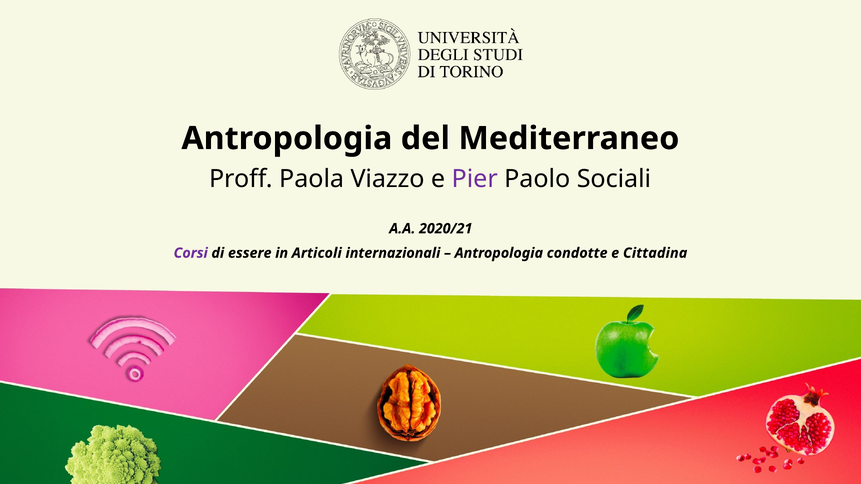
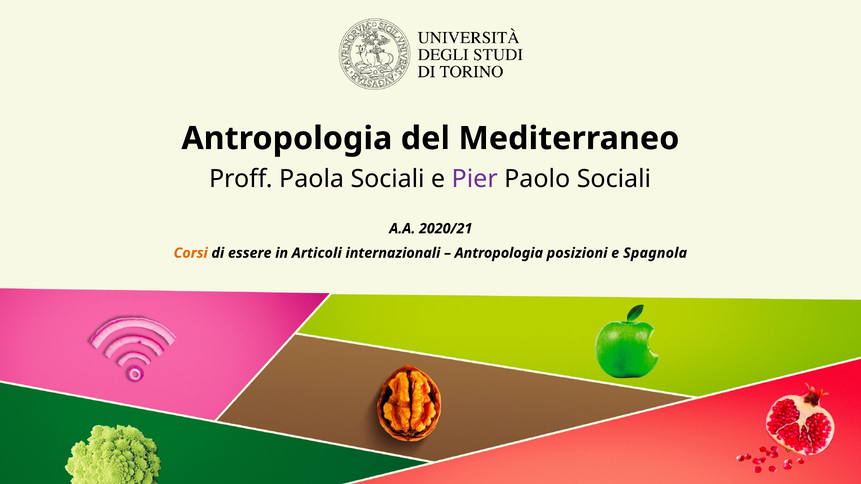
Paola Viazzo: Viazzo -> Sociali (388, 179)
Corsi colour: purple -> orange (191, 253)
condotte: condotte -> posizioni (577, 253)
Cittadina: Cittadina -> Spagnola (655, 253)
